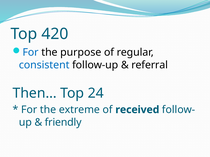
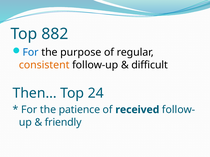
420: 420 -> 882 (55, 34)
consistent colour: blue -> orange (44, 65)
referral: referral -> difficult (150, 65)
extreme: extreme -> patience (79, 110)
